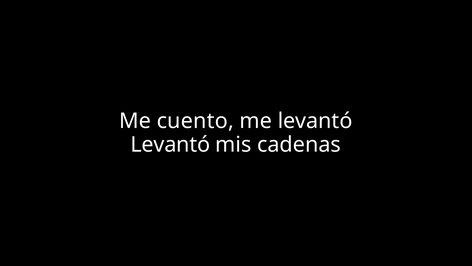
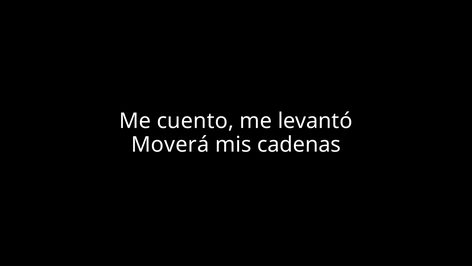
Levantó: Levantó -> Moverá (170, 144)
